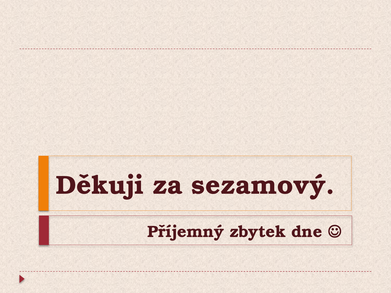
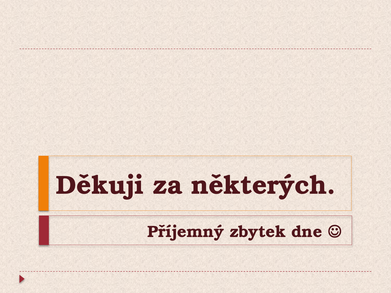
sezamový: sezamový -> některých (263, 186)
